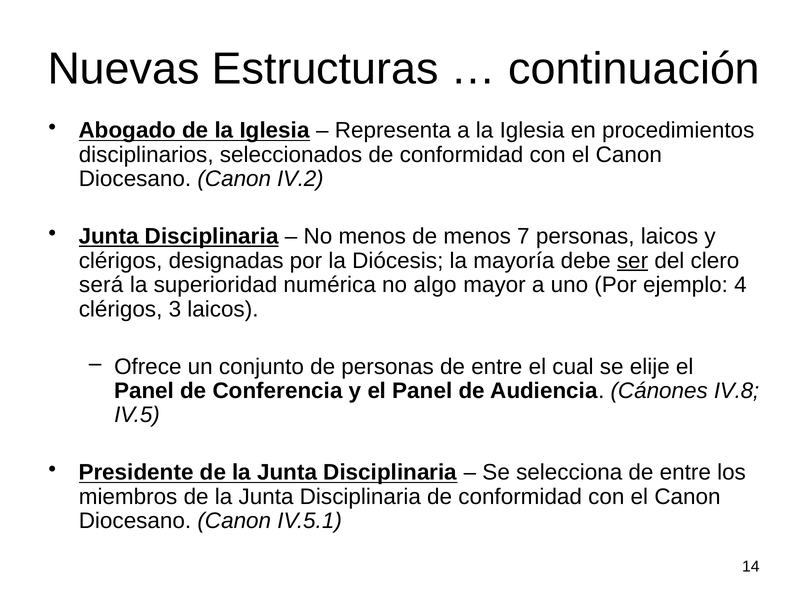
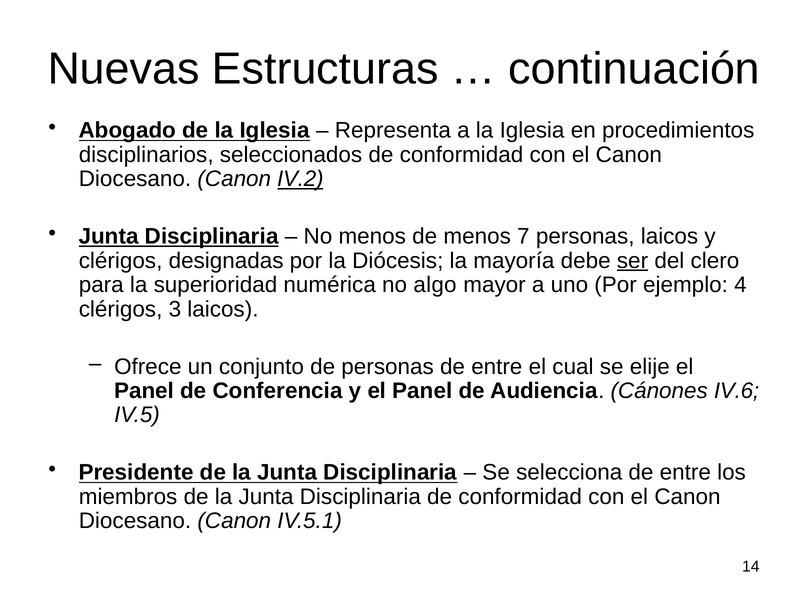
IV.2 underline: none -> present (300, 179)
será: será -> para (101, 285)
IV.8: IV.8 -> IV.6 (737, 391)
